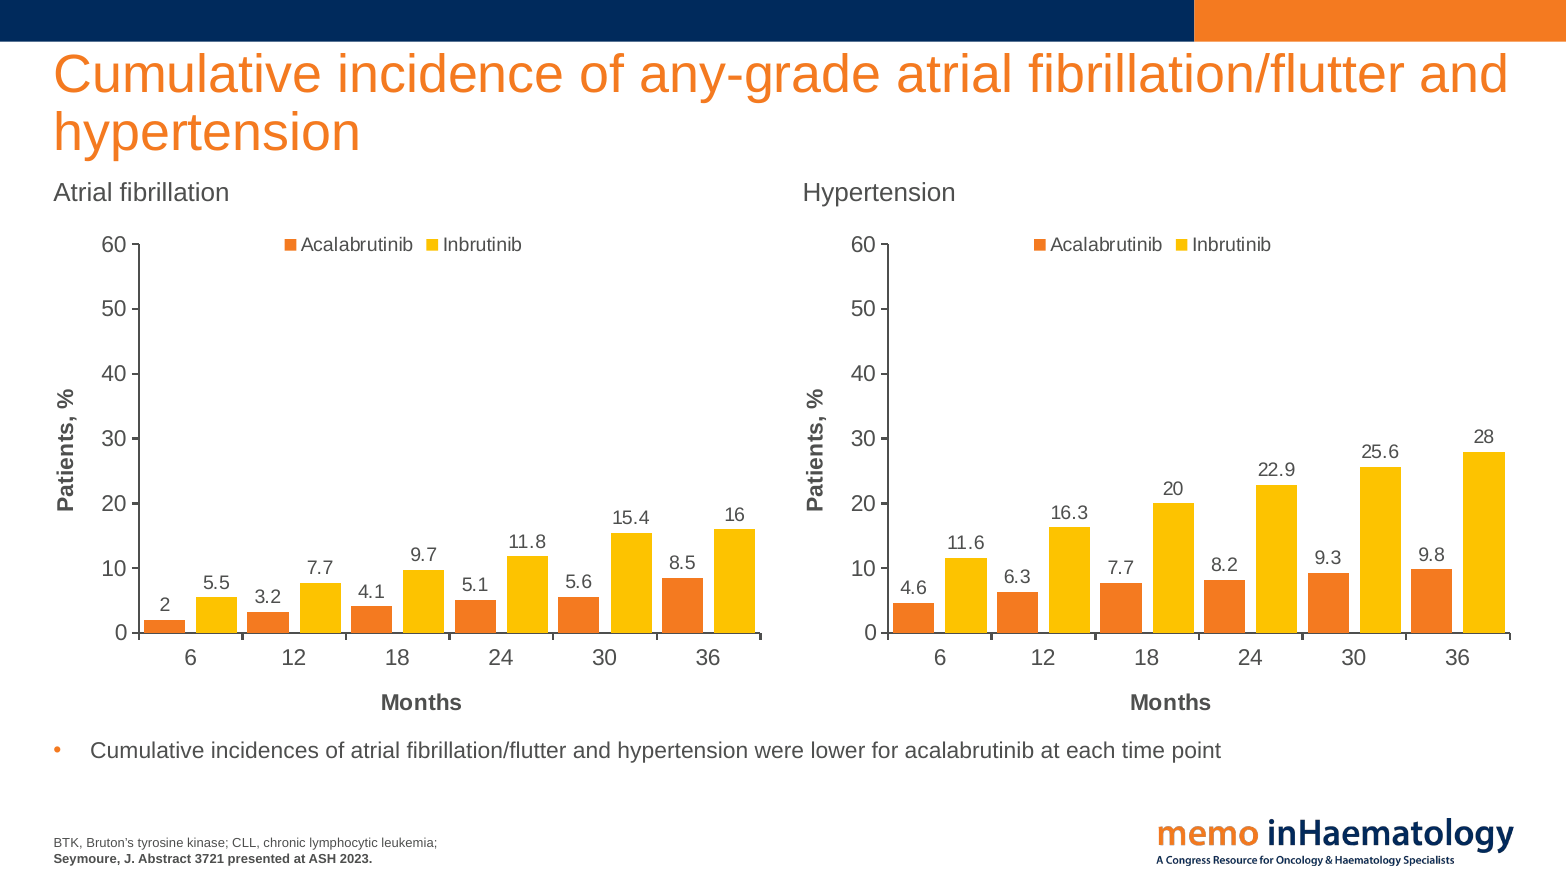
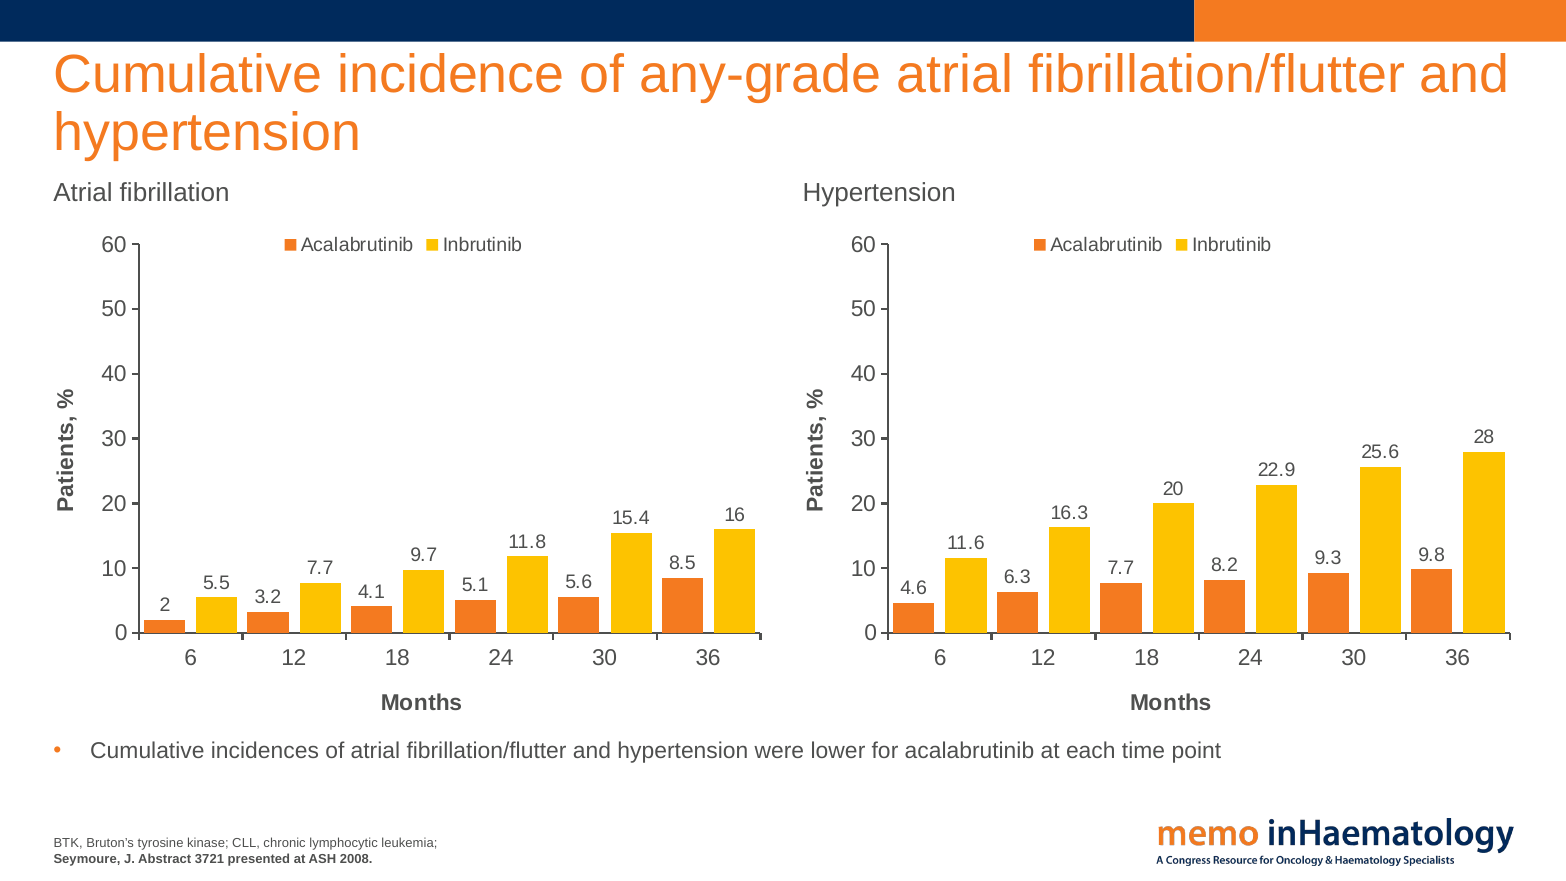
2023: 2023 -> 2008 (356, 859)
